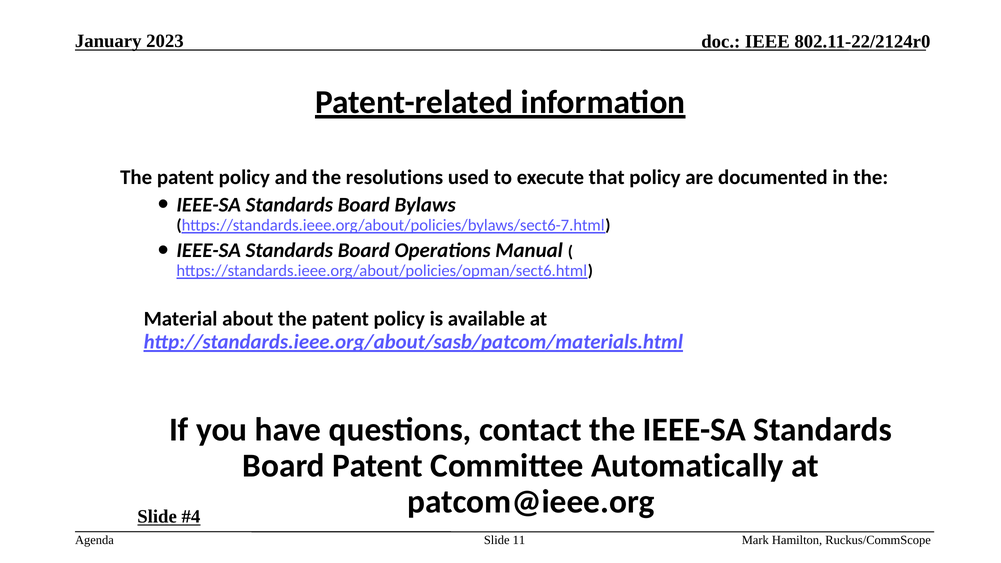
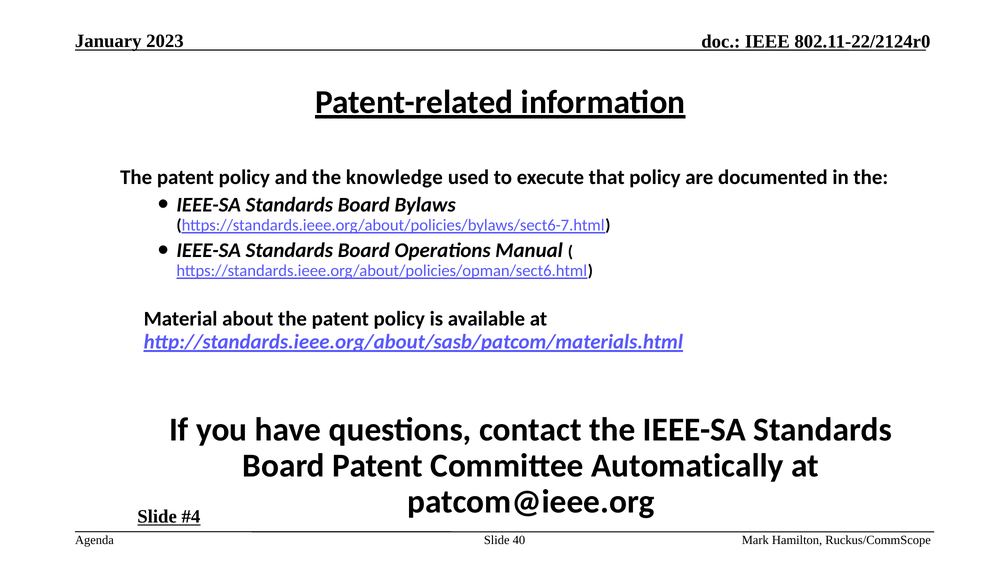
resolutions: resolutions -> knowledge (394, 178)
11: 11 -> 40 (519, 540)
